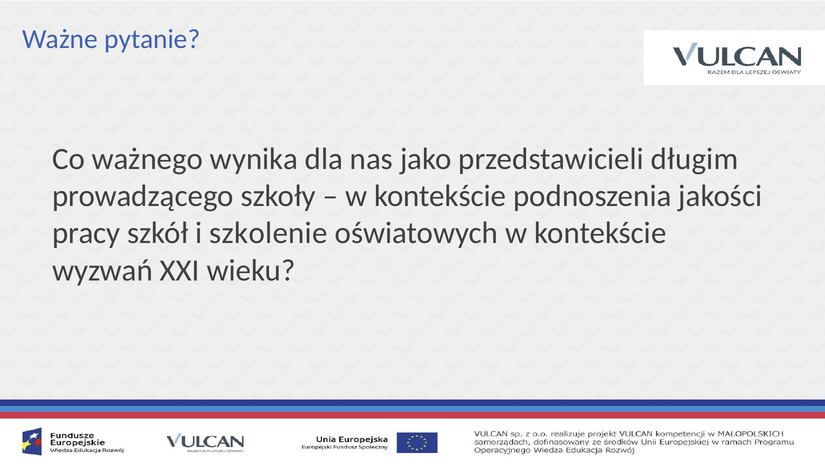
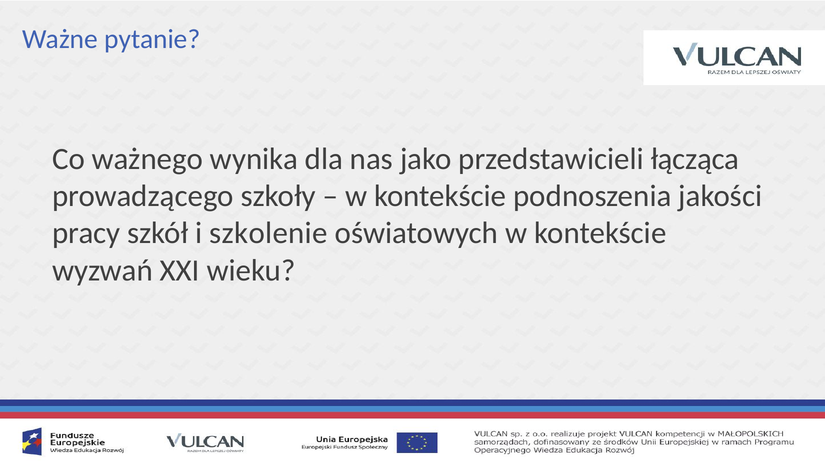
długim: długim -> łącząca (695, 159)
